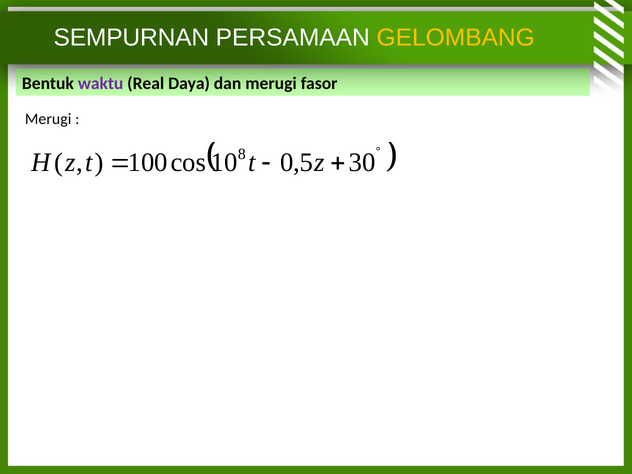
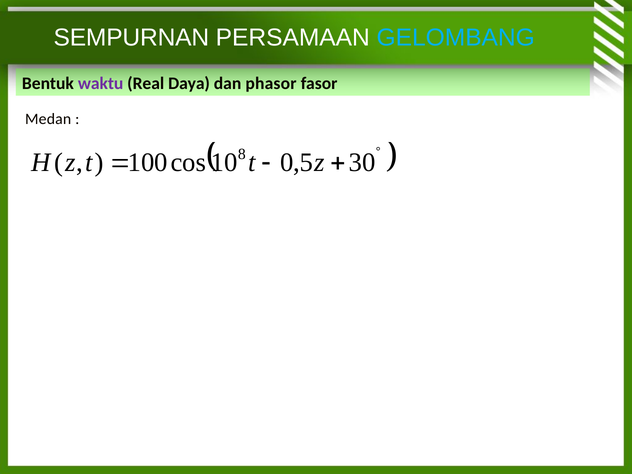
GELOMBANG colour: yellow -> light blue (456, 37)
dan merugi: merugi -> phasor (271, 83)
Merugi: Merugi -> Medan (48, 119)
